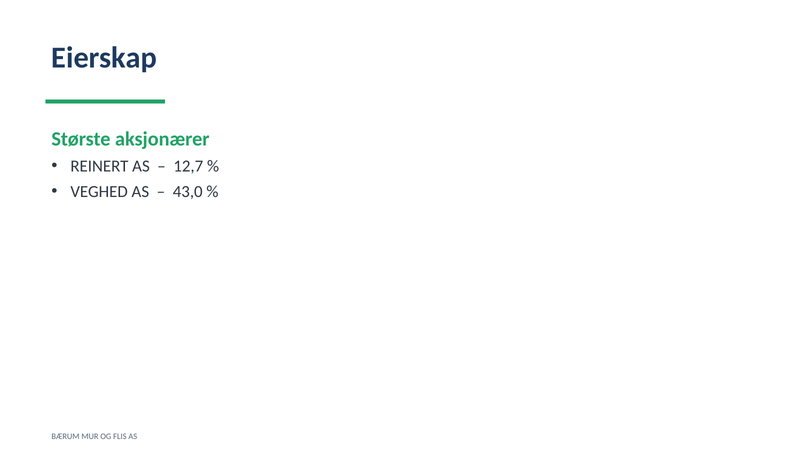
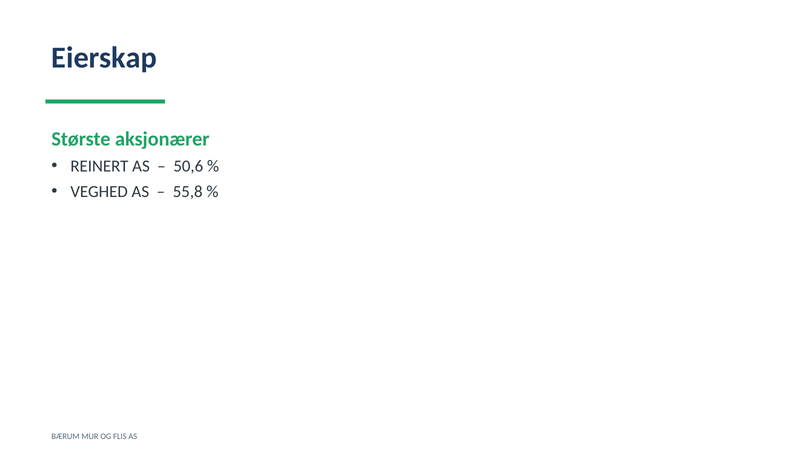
12,7: 12,7 -> 50,6 (188, 166)
43,0: 43,0 -> 55,8 (188, 192)
